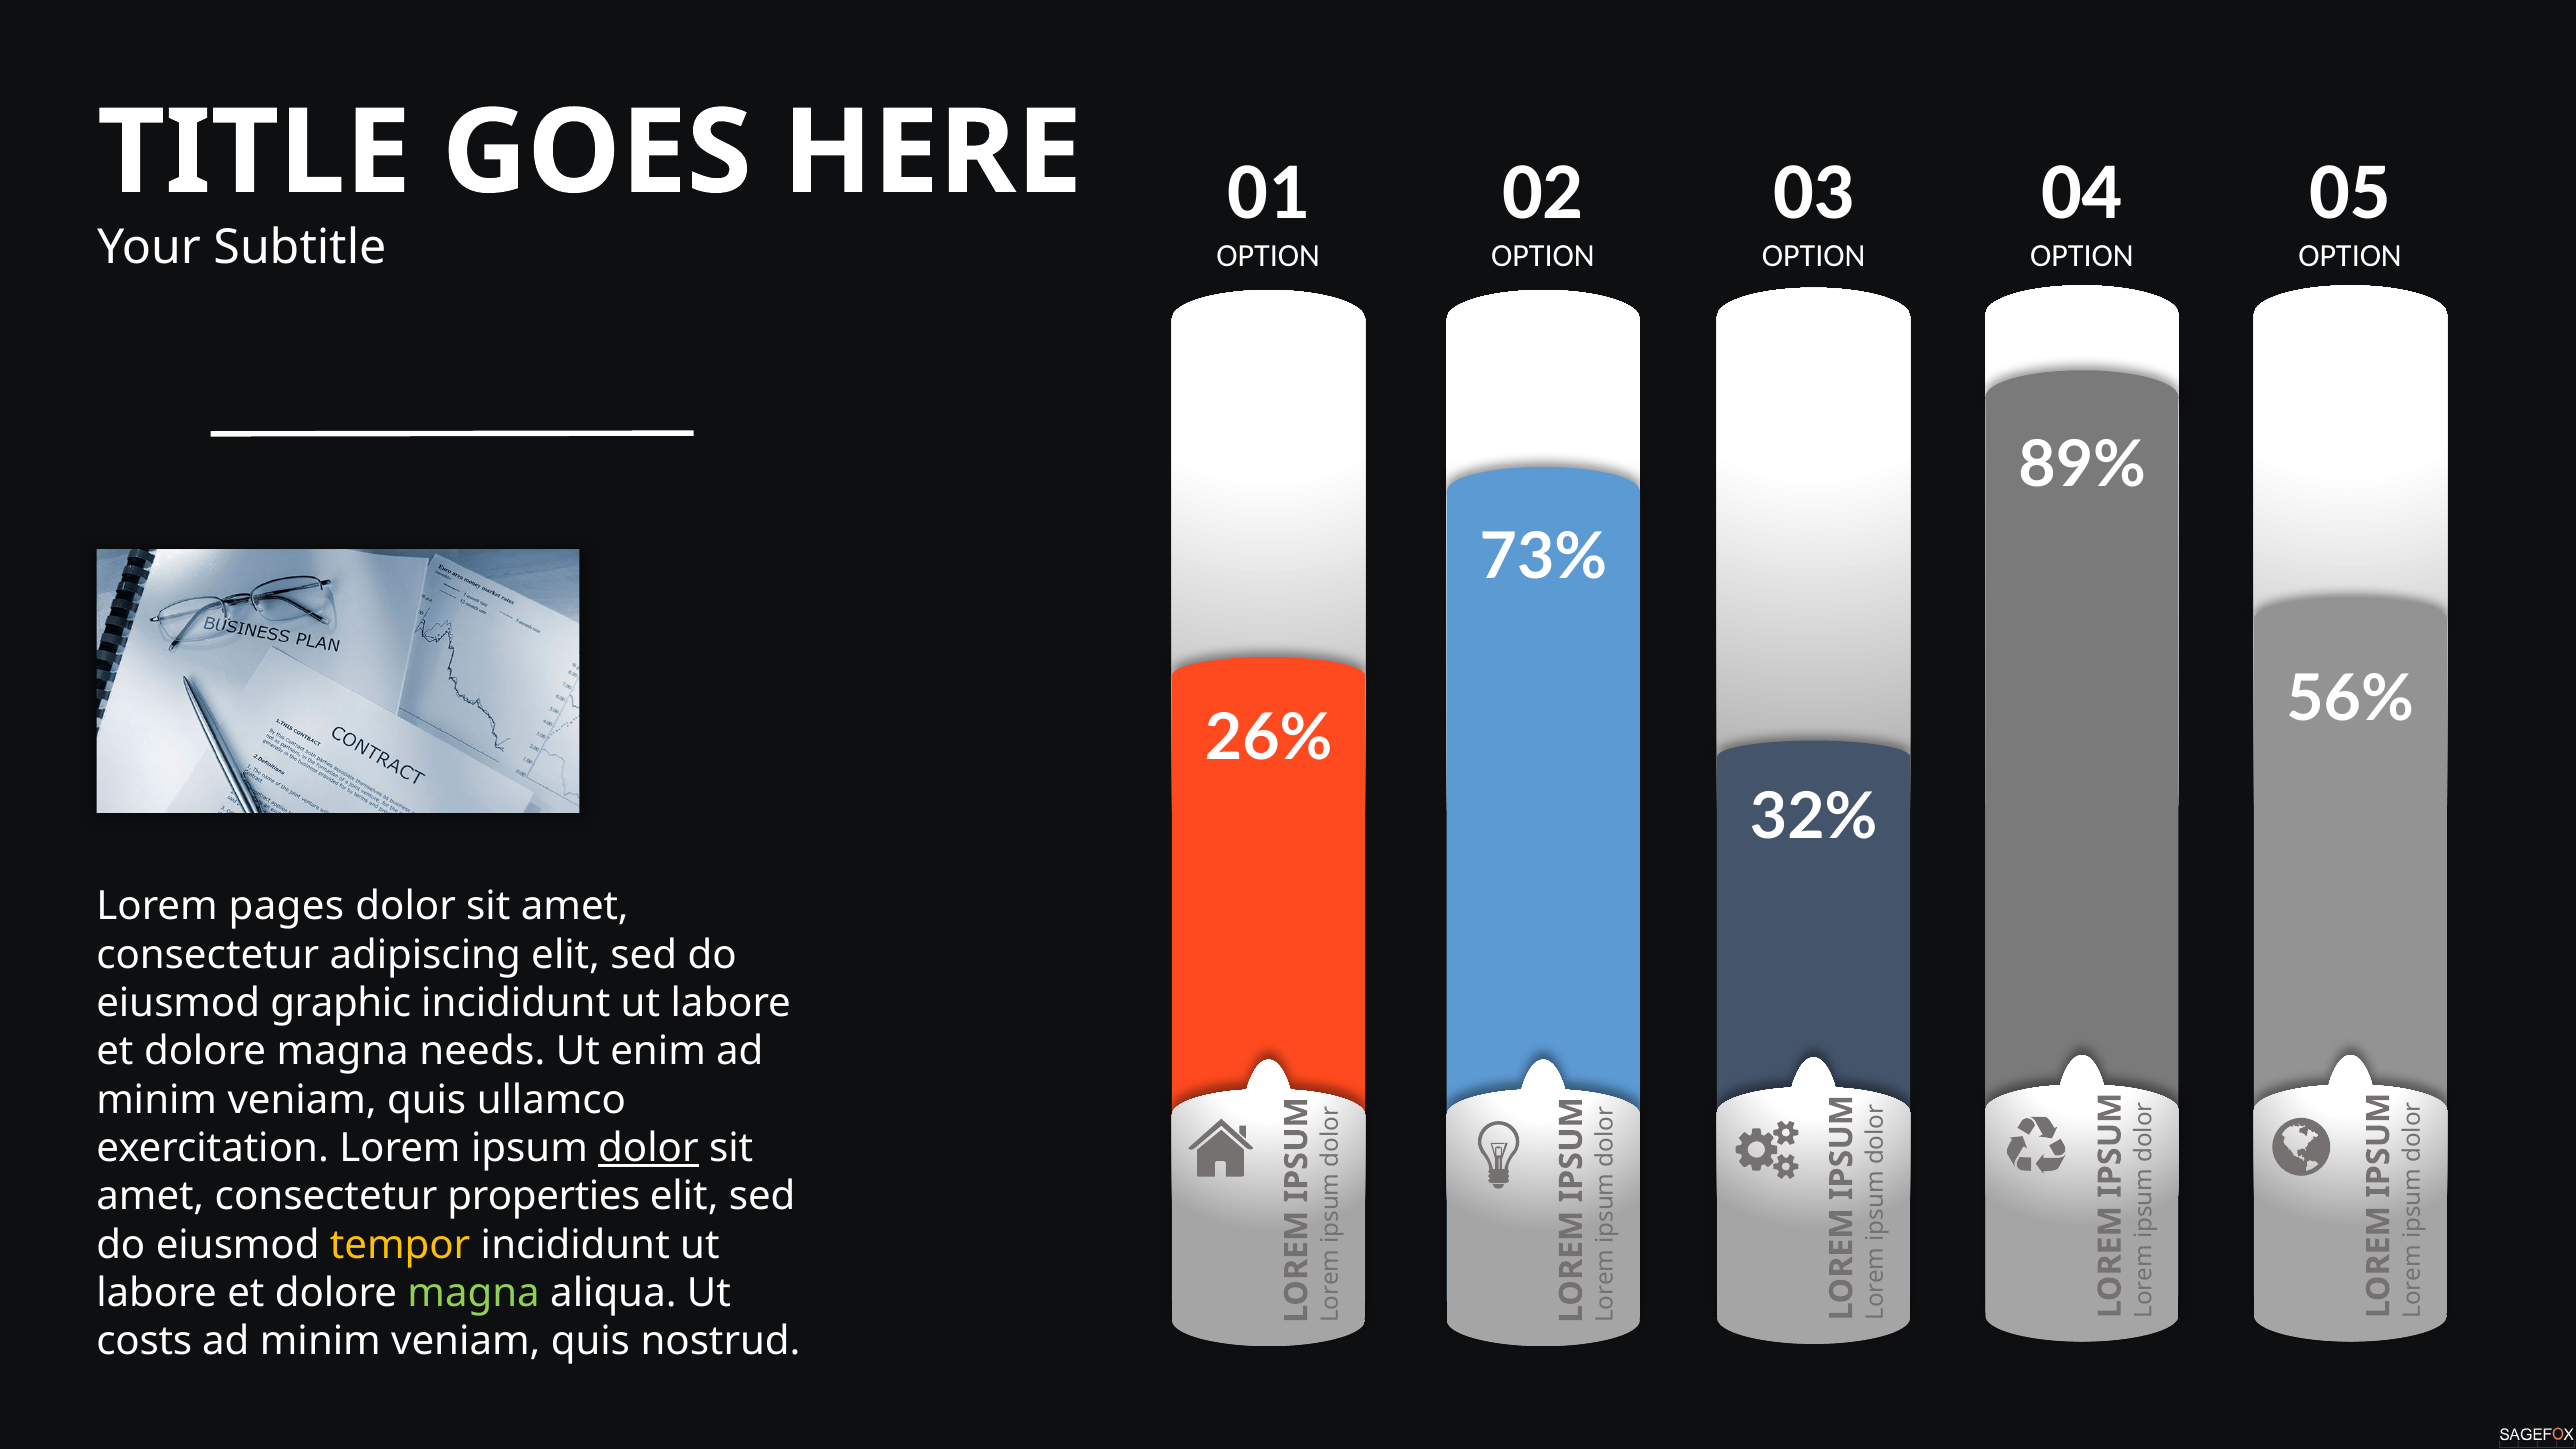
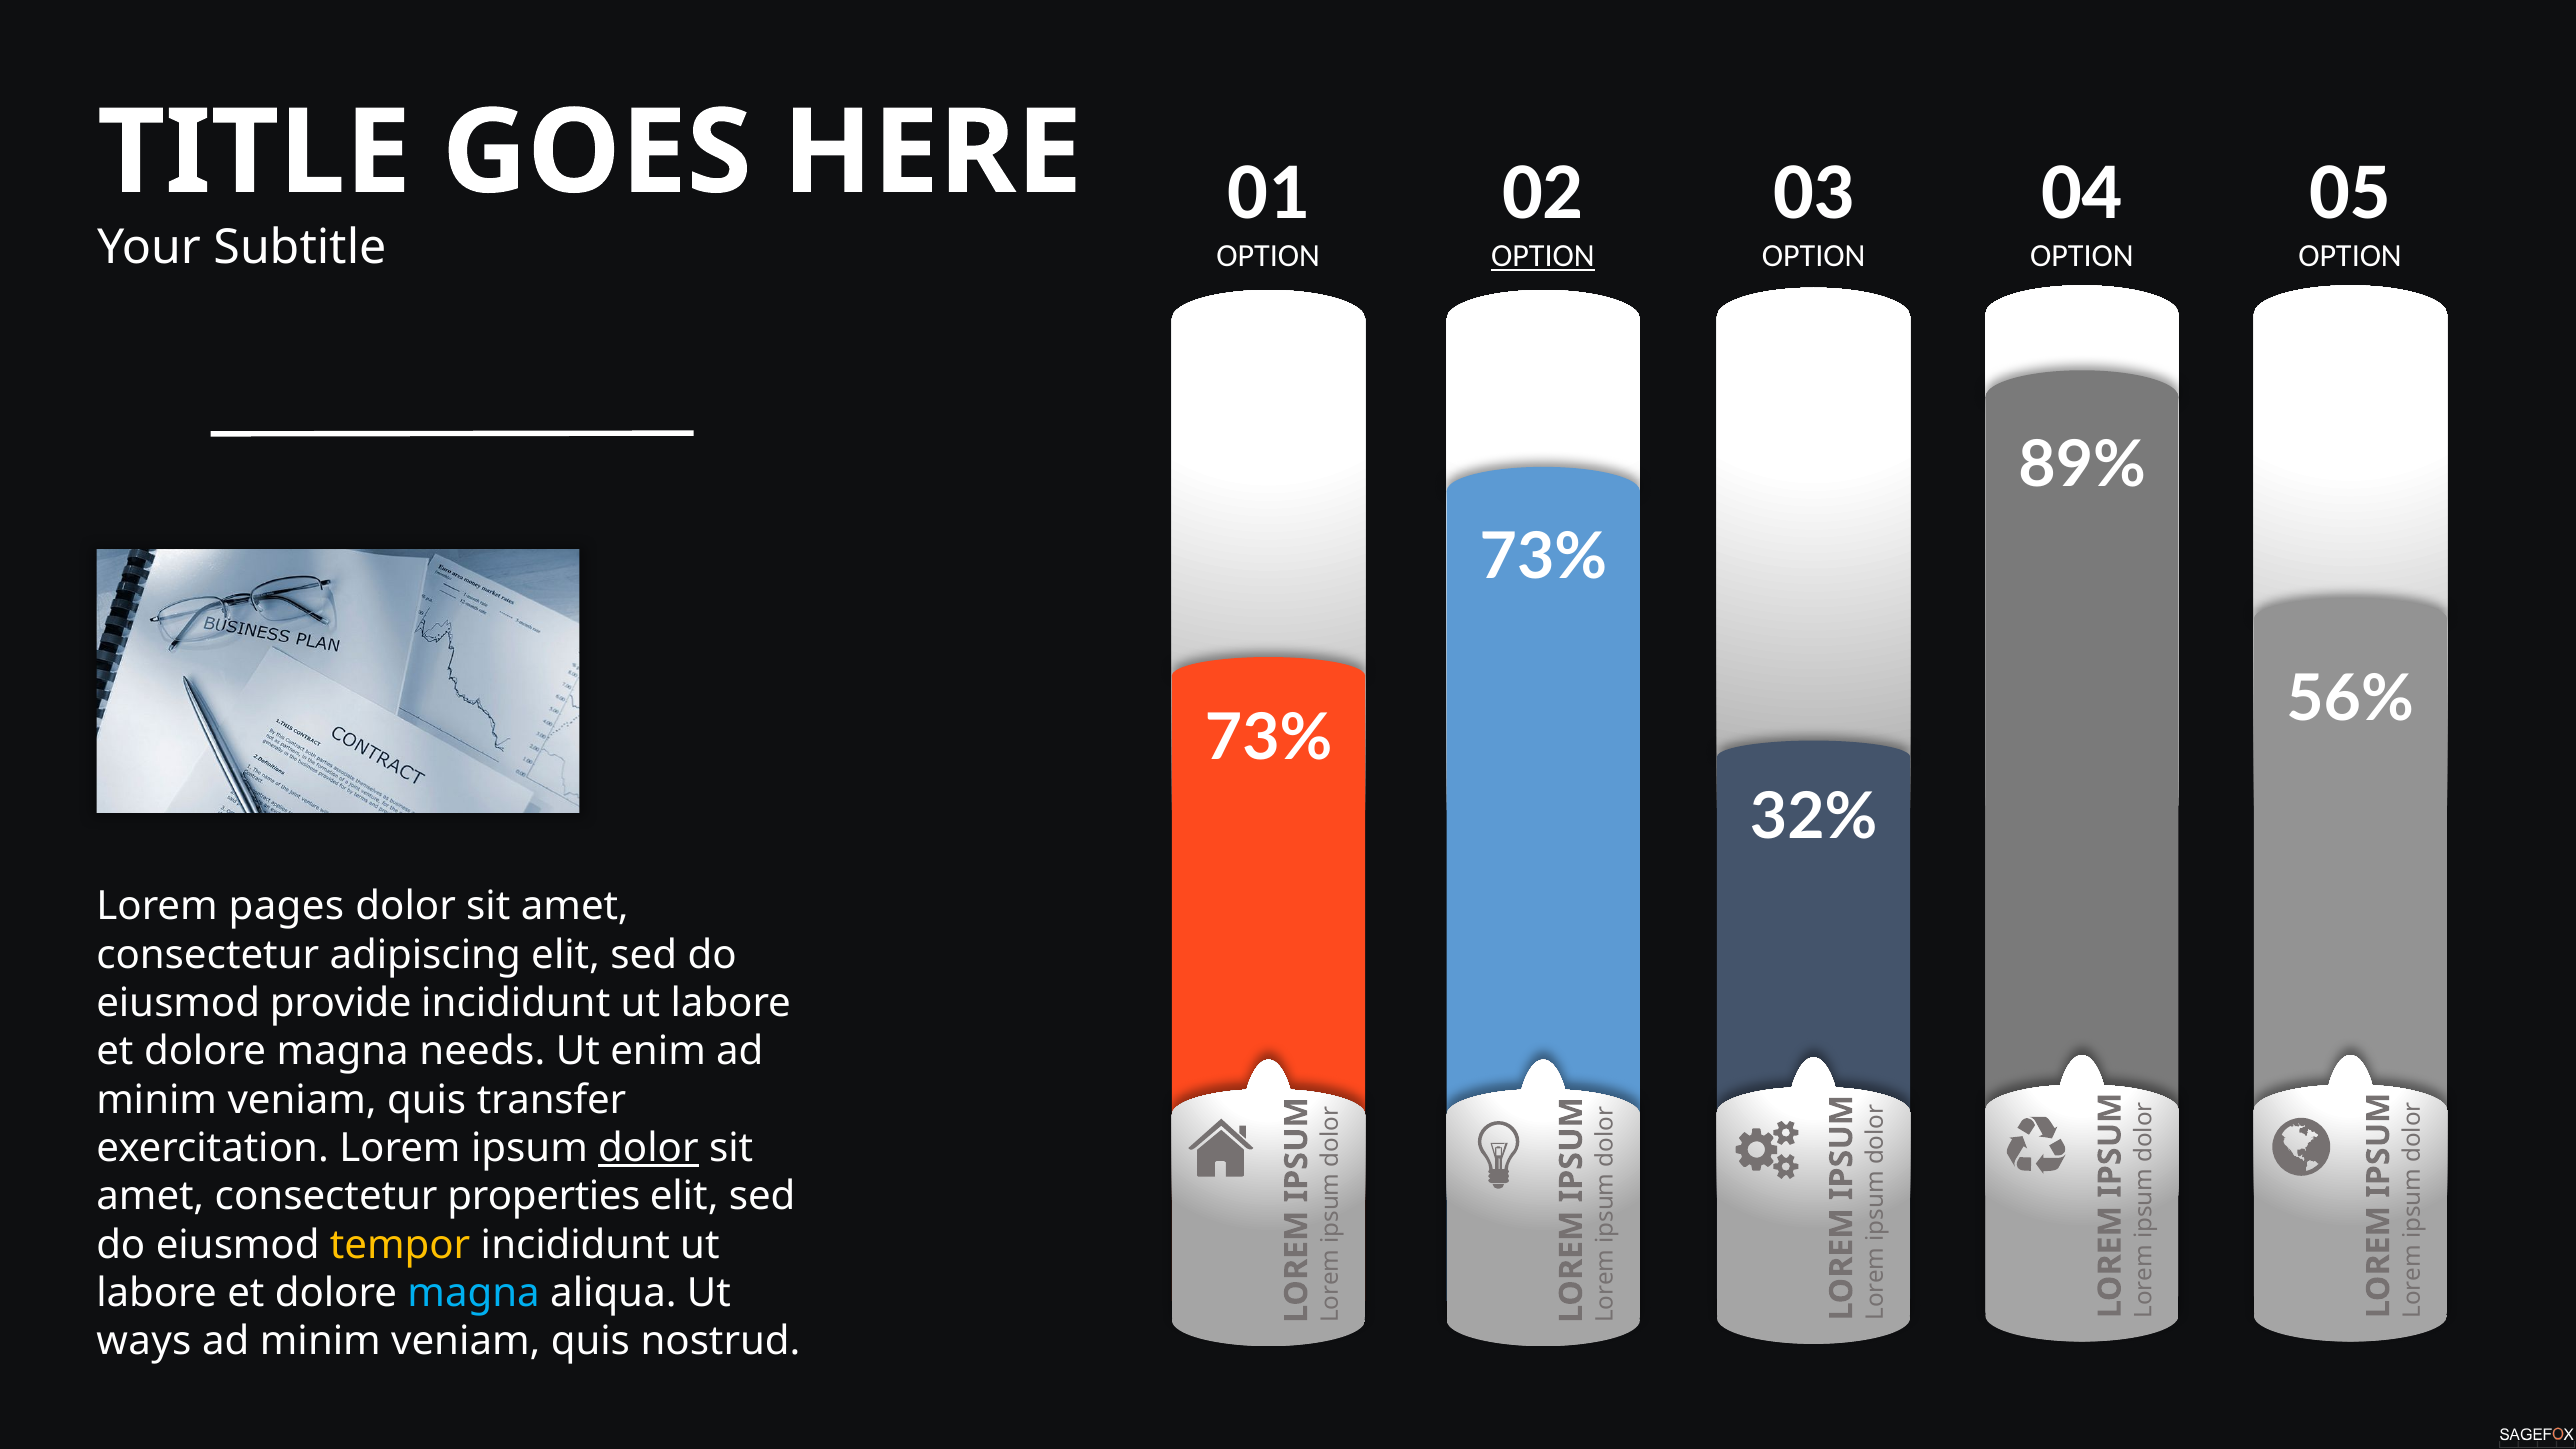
OPTION underline: none -> present (1543, 256)
26%: 26% -> 73% (1269, 738)
graphic: graphic -> provide (341, 1003)
ullamco: ullamco -> transfer (552, 1100)
magna colour: light green -> light blue (474, 1293)
costs: costs -> ways (144, 1341)
